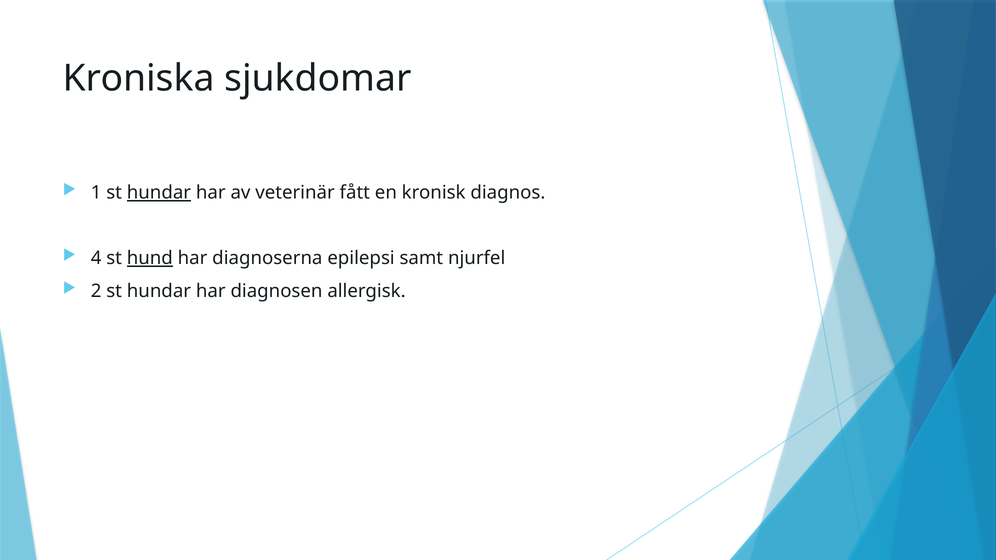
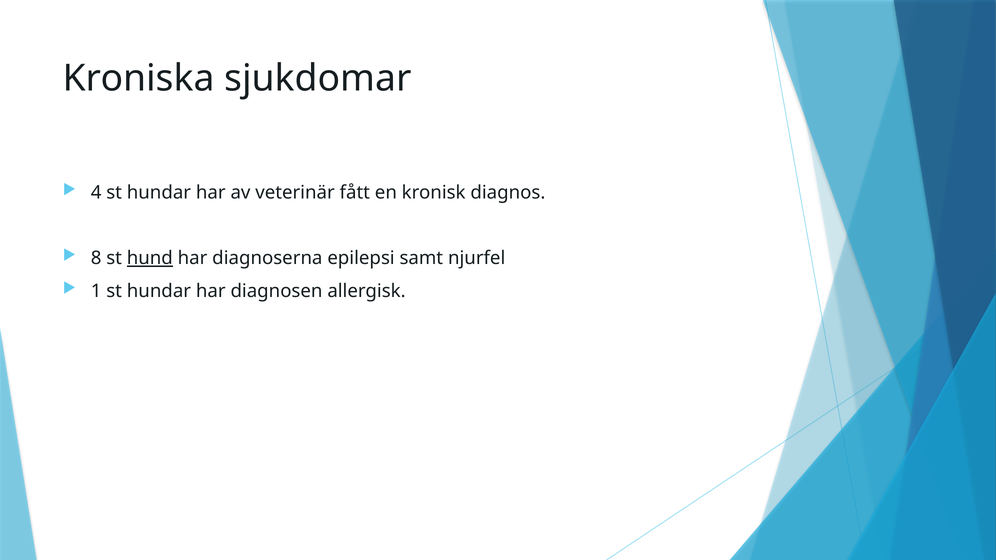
1: 1 -> 4 (96, 193)
hundar underline: present -> none (159, 193)
4: 4 -> 8 (96, 258)
2: 2 -> 1 (96, 291)
